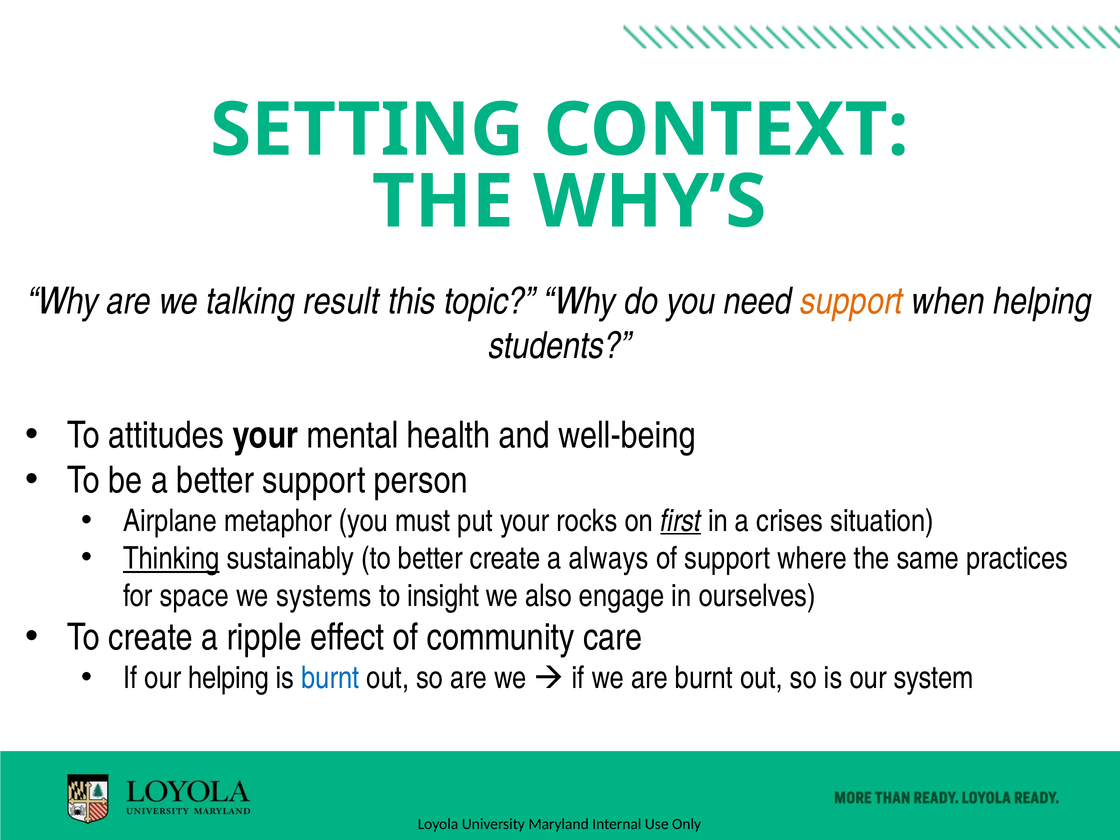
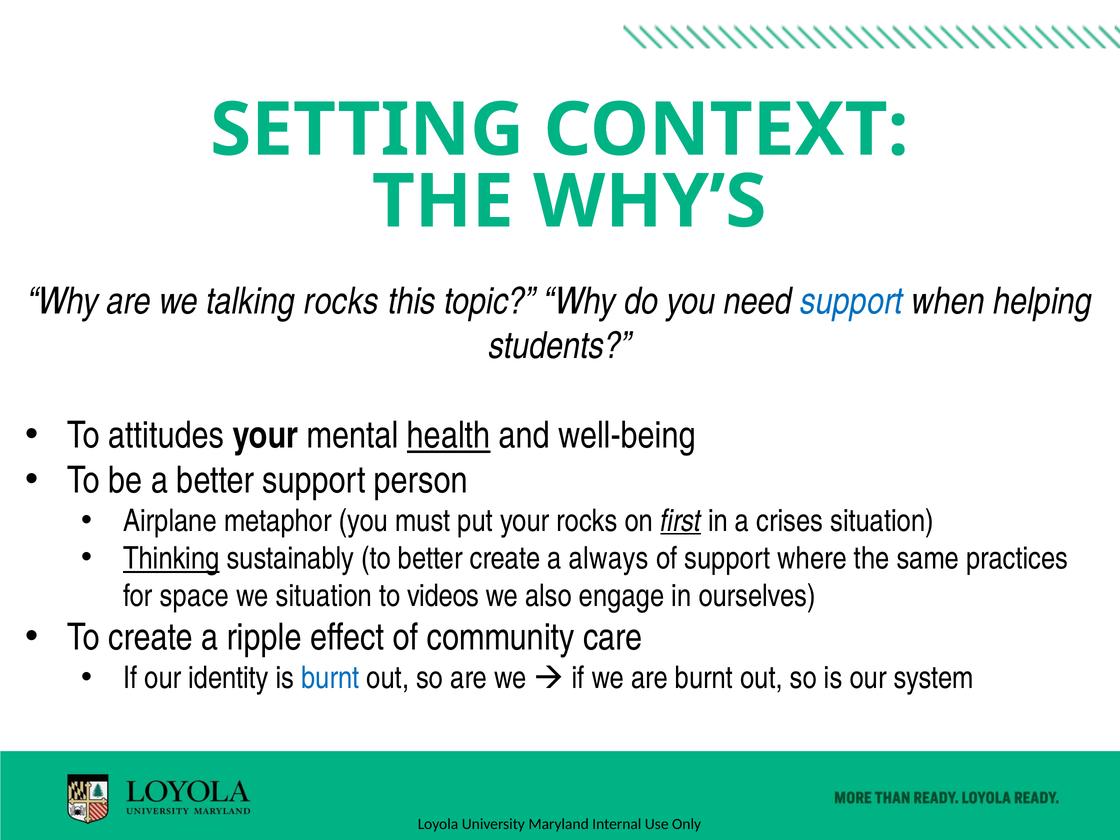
talking result: result -> rocks (341, 301)
support colour: orange -> blue (852, 301)
health underline: none -> present (449, 436)
we systems: systems -> situation (324, 596)
insight: insight -> videos (443, 596)
our helping: helping -> identity (228, 678)
